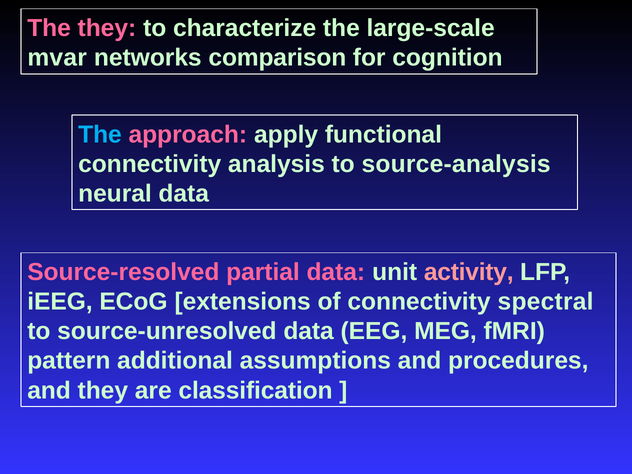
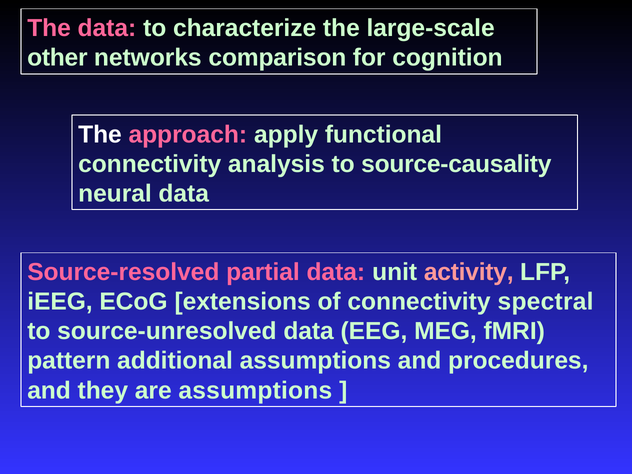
The they: they -> data (107, 28)
mvar: mvar -> other (57, 58)
The colour: light blue -> white (100, 135)
source-analysis: source-analysis -> source-causality (456, 164)
are classification: classification -> assumptions (255, 390)
